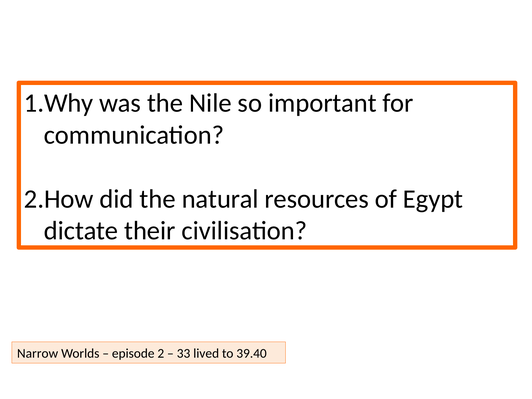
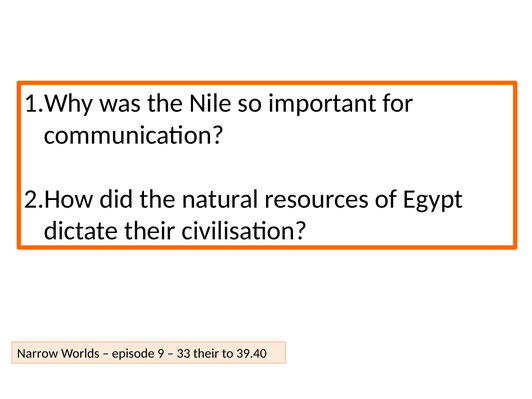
2: 2 -> 9 (161, 353)
33 lived: lived -> their (206, 353)
